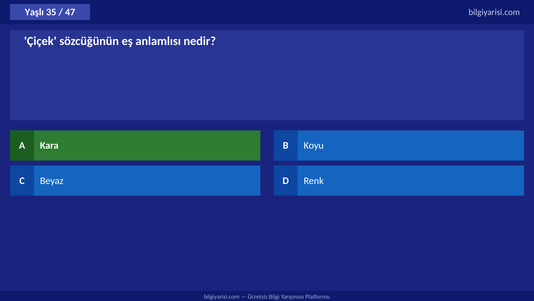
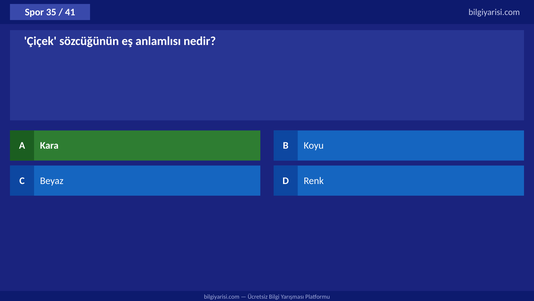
Yaşlı: Yaşlı -> Spor (34, 12)
47: 47 -> 41 (70, 12)
